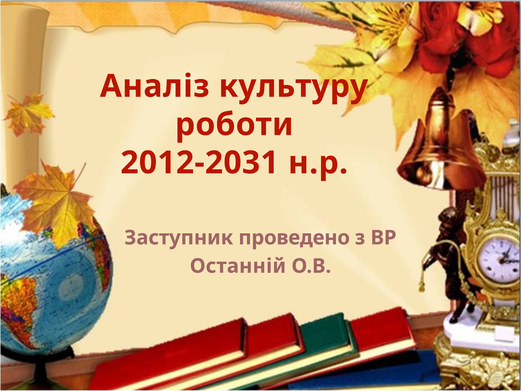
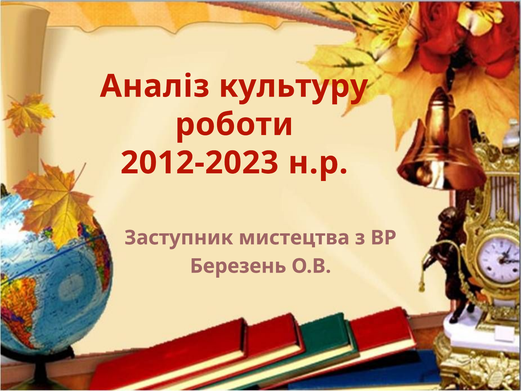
2012-2031: 2012-2031 -> 2012-2023 (200, 163)
проведено: проведено -> мистецтва (294, 238)
Останній: Останній -> Березень (238, 266)
